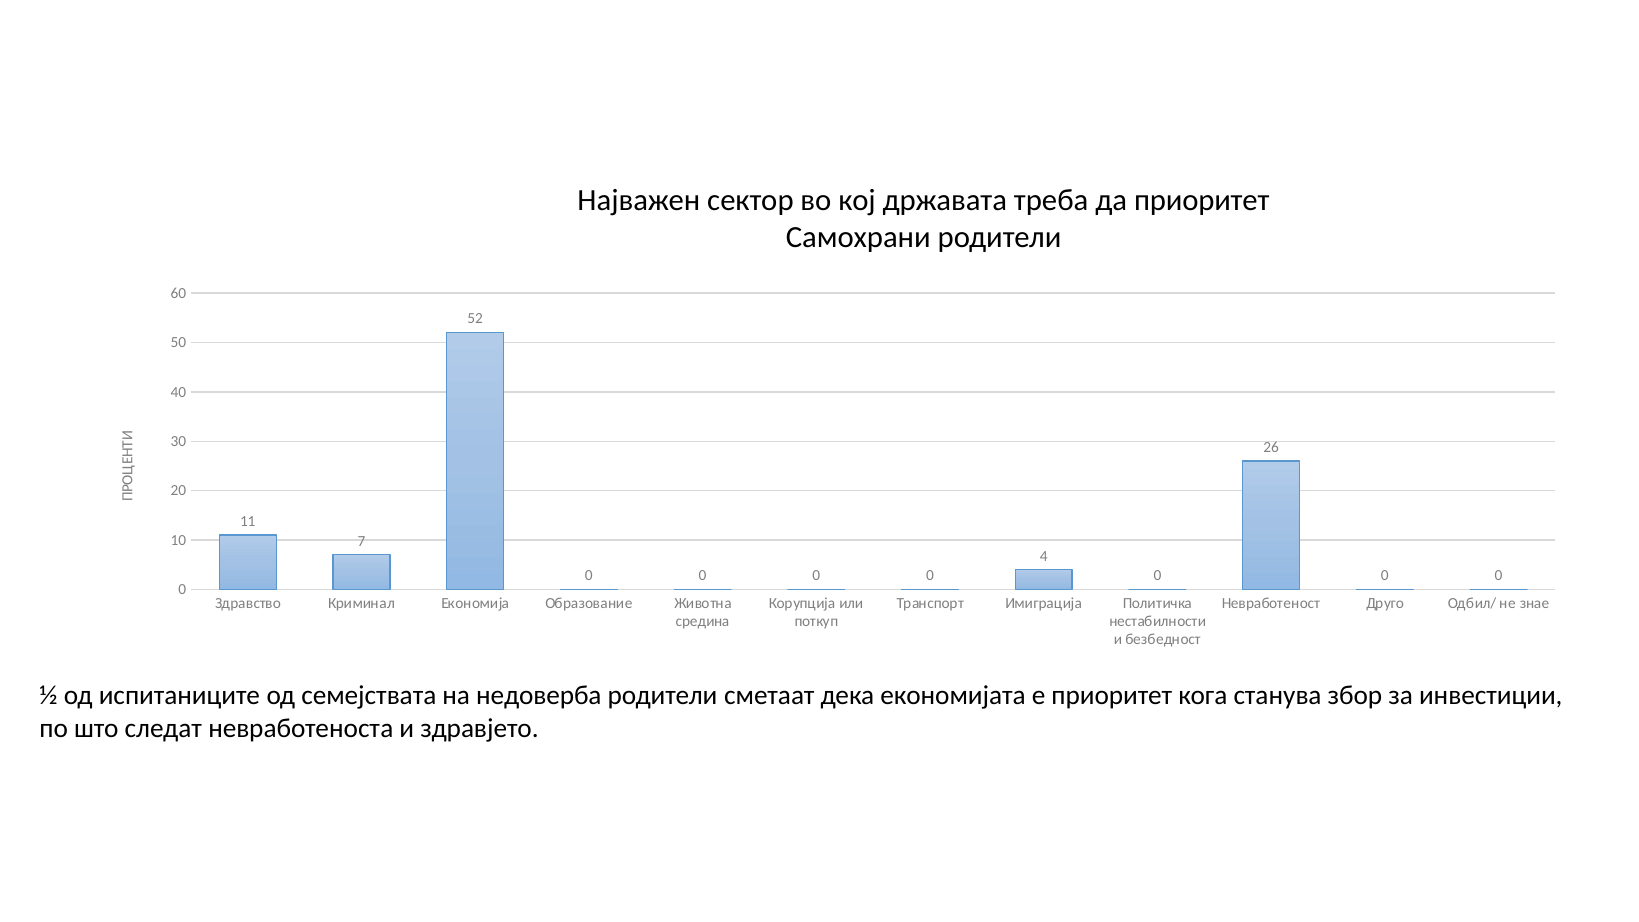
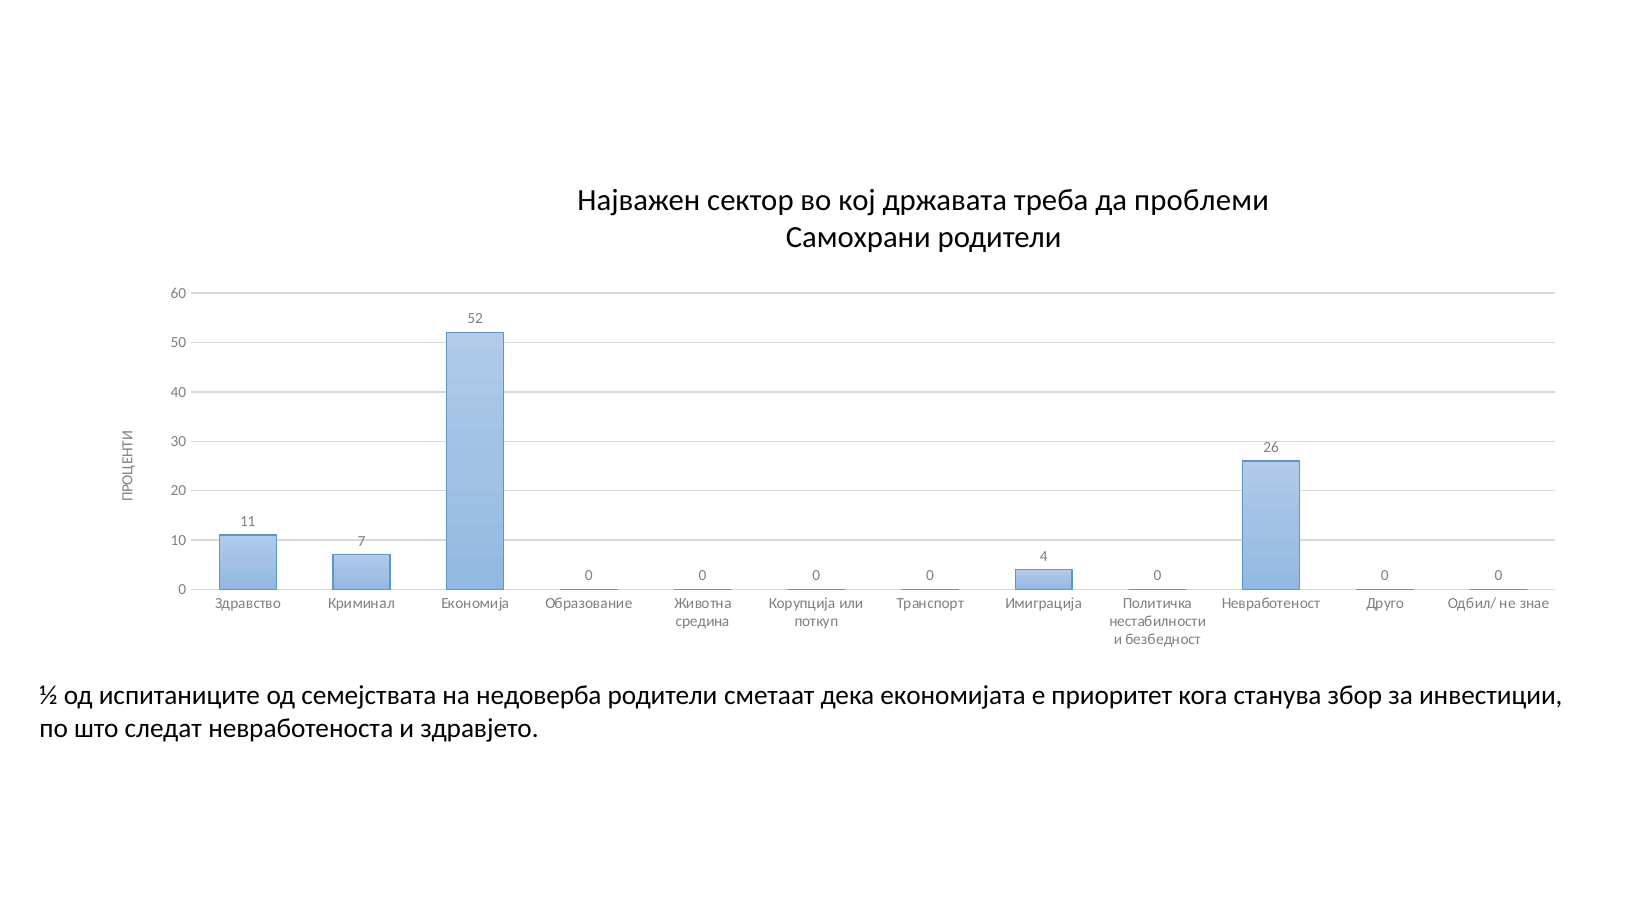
да приоритет: приоритет -> проблеми (1202, 200)
